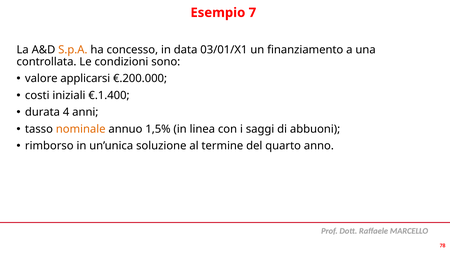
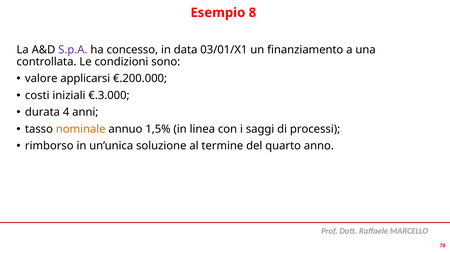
7: 7 -> 8 (252, 13)
S.p.A colour: orange -> purple (73, 50)
€.1.400: €.1.400 -> €.3.000 (109, 95)
abbuoni: abbuoni -> processi (315, 129)
